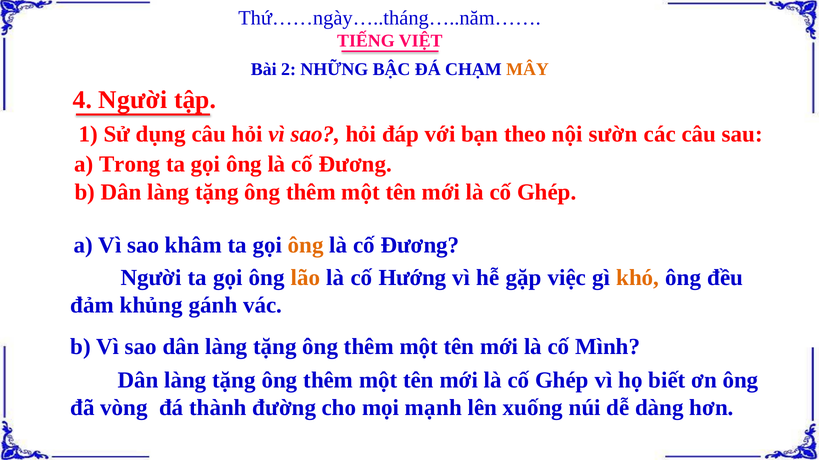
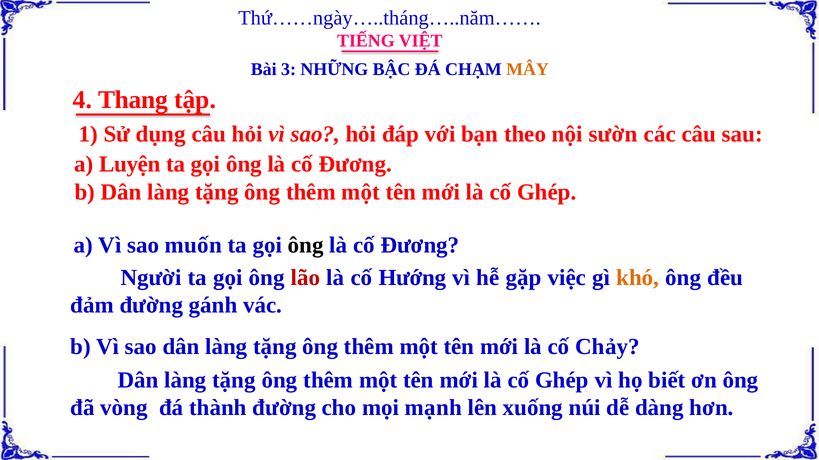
2: 2 -> 3 (289, 69)
4 Người: Người -> Thang (133, 100)
Trong: Trong -> Luyện (130, 164)
khâm: khâm -> muốn (193, 245)
ông colour: orange -> black (306, 245)
lão colour: orange -> red (306, 278)
đảm khủng: khủng -> đường (151, 305)
Mình: Mình -> Chảy (608, 347)
